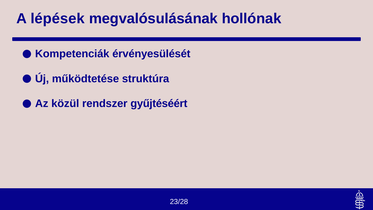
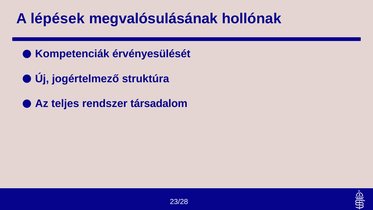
működtetése: működtetése -> jogértelmező (85, 79)
közül: közül -> teljes (65, 104)
gyűjtéséért: gyűjtéséért -> társadalom (159, 104)
